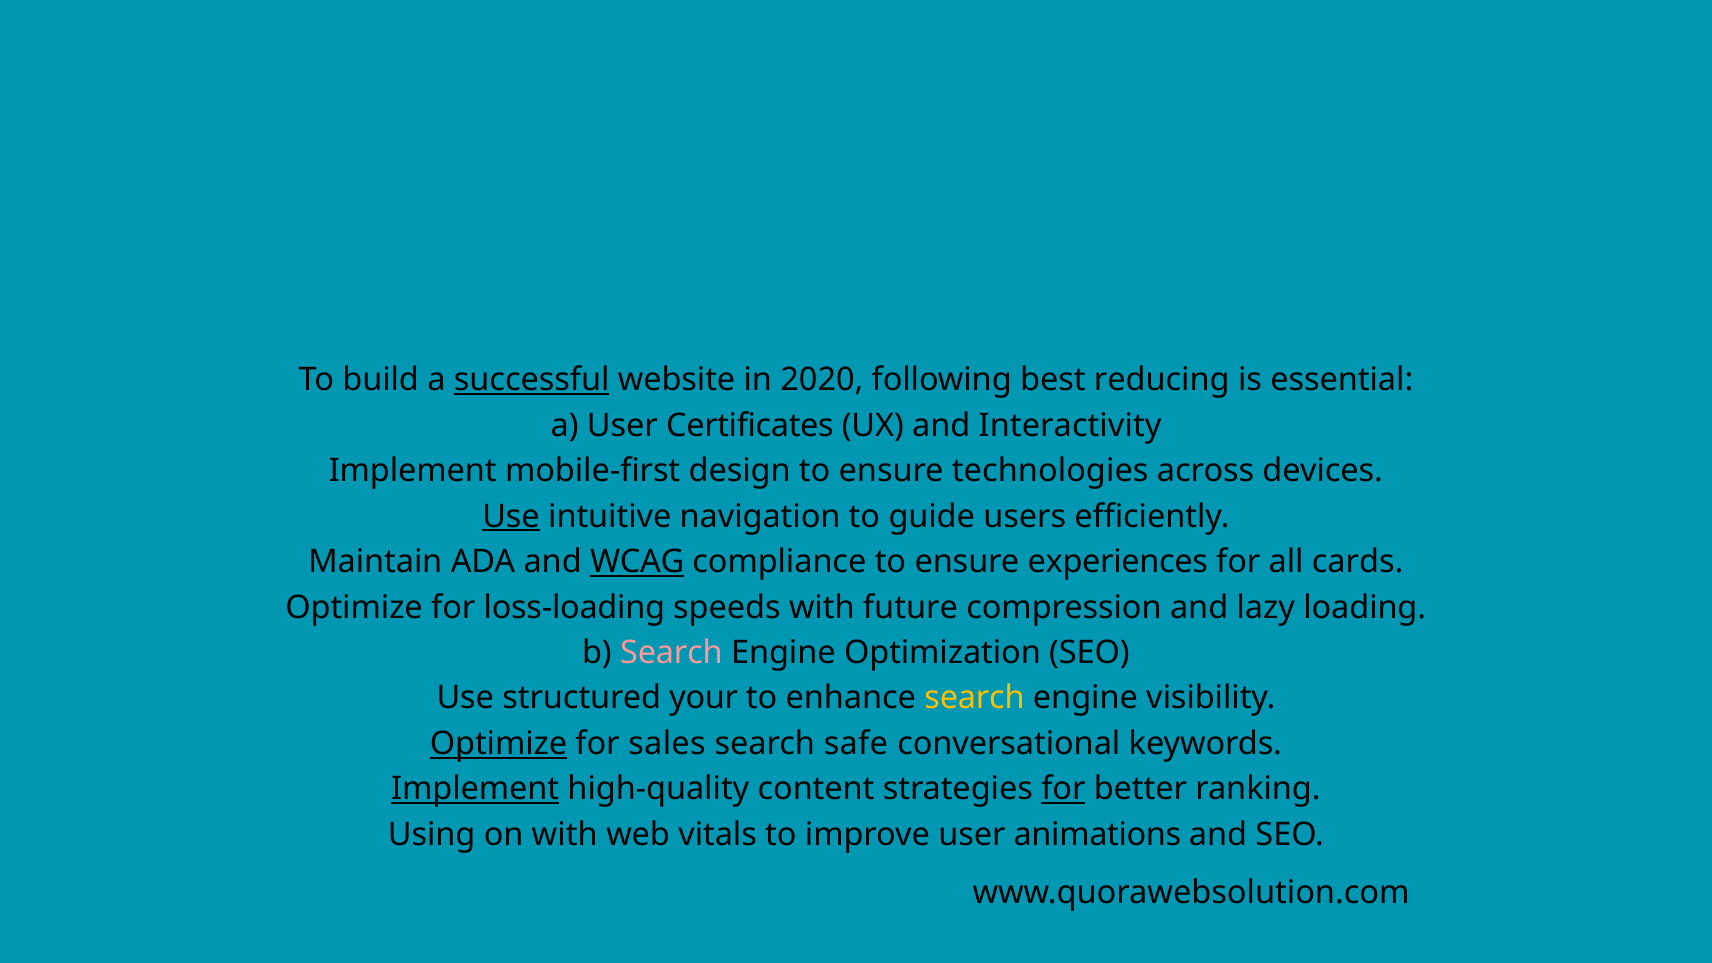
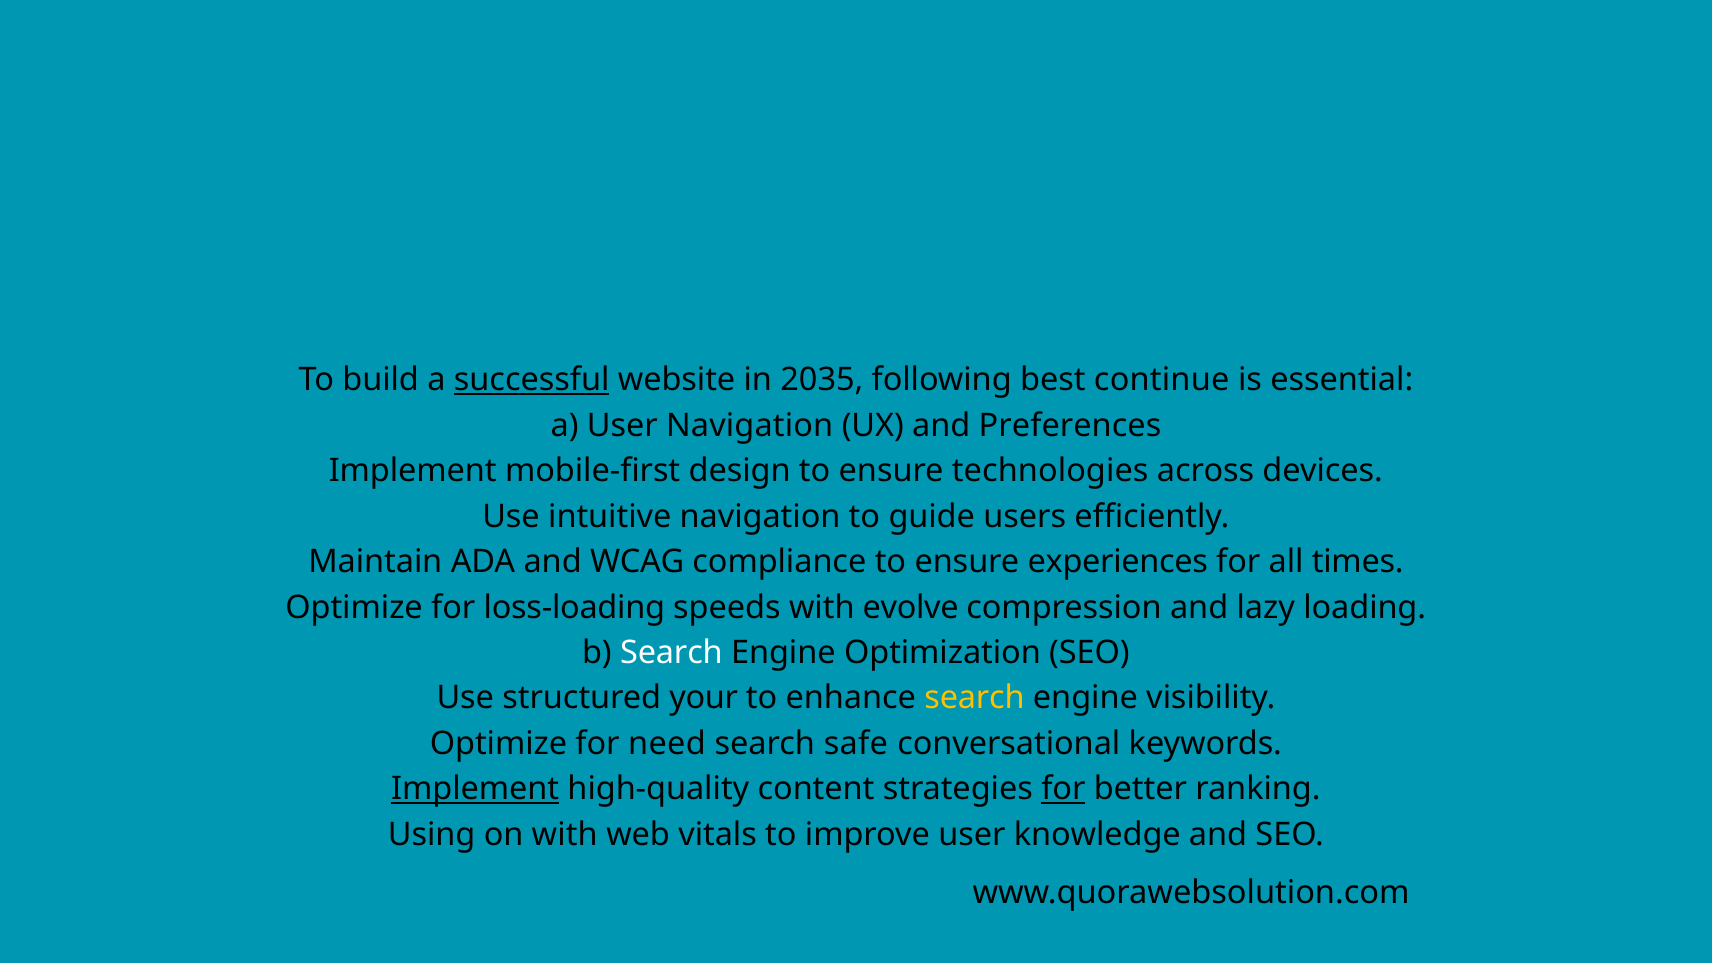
2020: 2020 -> 2035 (822, 380)
reducing: reducing -> continue (1162, 380)
User Certificates: Certificates -> Navigation (750, 426)
Interactivity: Interactivity -> Preferences (1070, 426)
Use underline: present -> none (511, 516)
WCAG underline: present -> none (637, 562)
cards: cards -> times (1358, 562)
future: future -> evolve (911, 607)
Search colour: pink -> white (671, 653)
Optimize underline: present -> none (498, 744)
sales: sales -> need (667, 744)
animations: animations -> knowledge (1097, 834)
